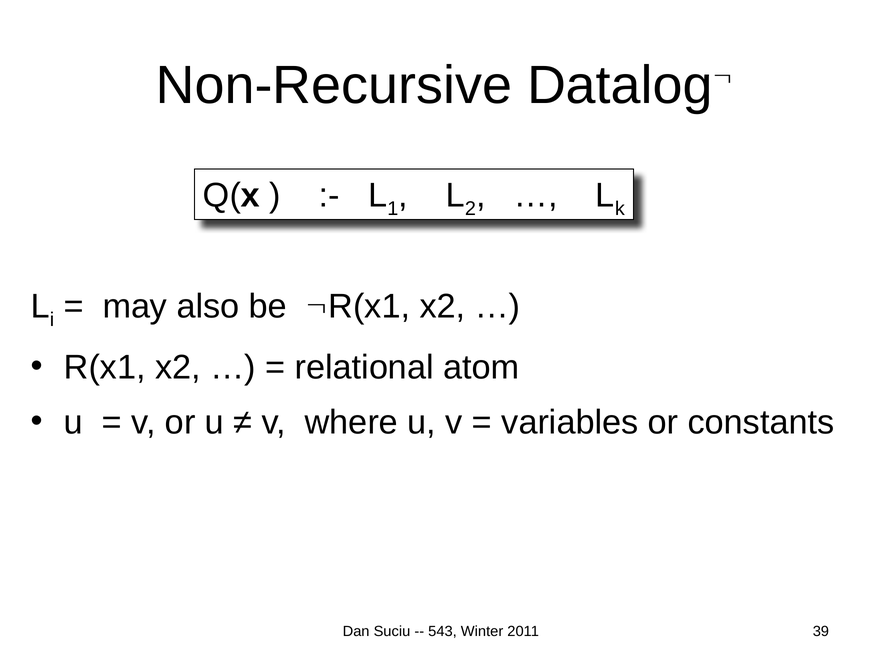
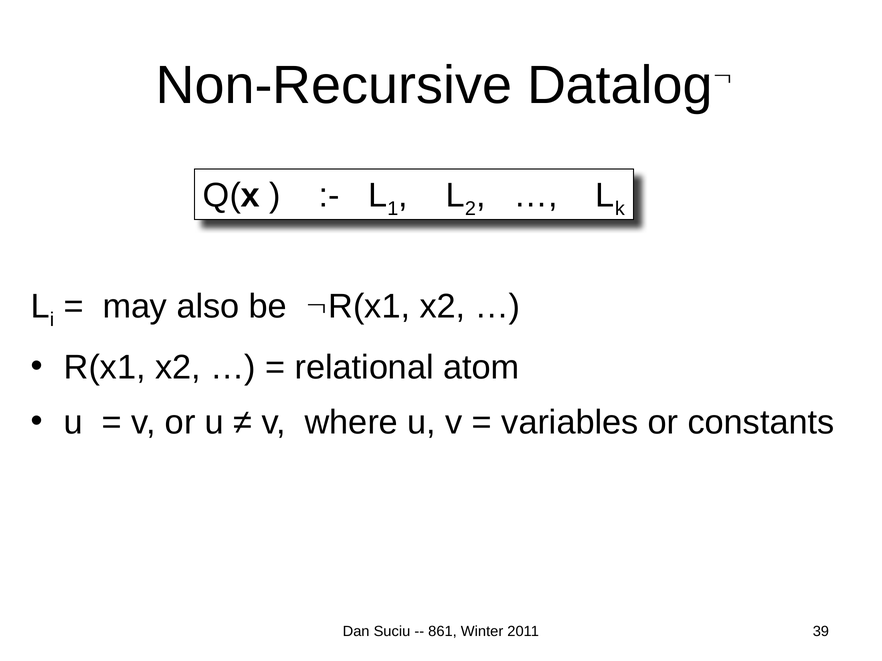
543: 543 -> 861 (443, 632)
